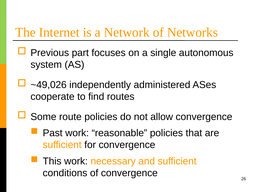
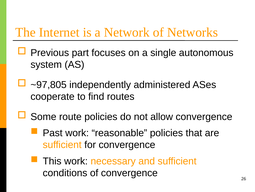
~49,026: ~49,026 -> ~97,805 (49, 84)
